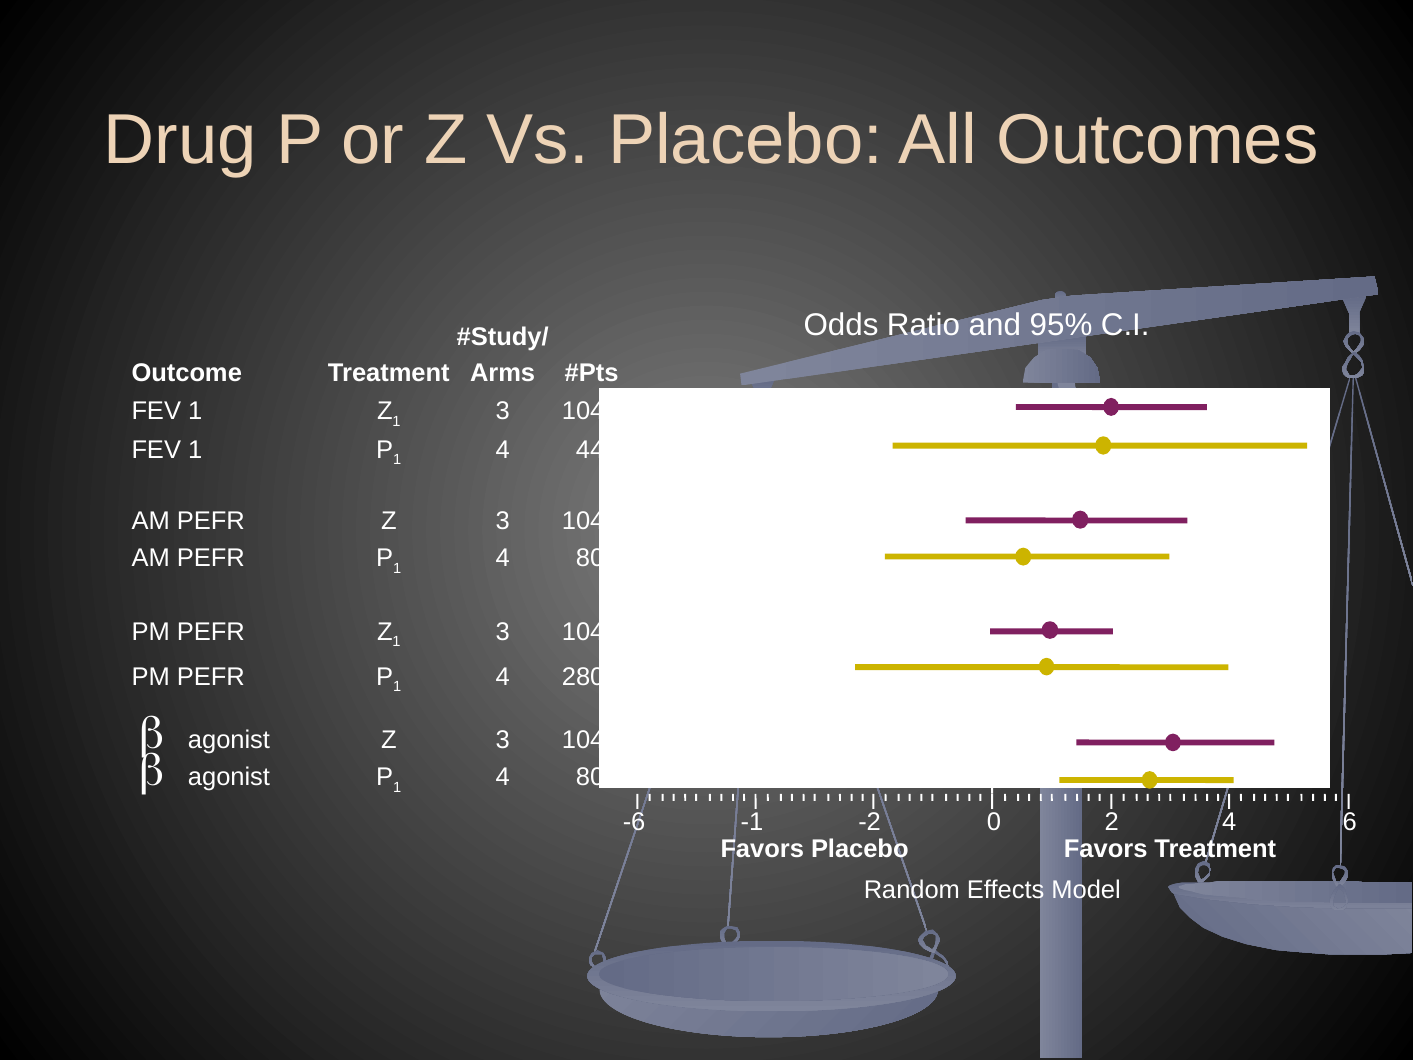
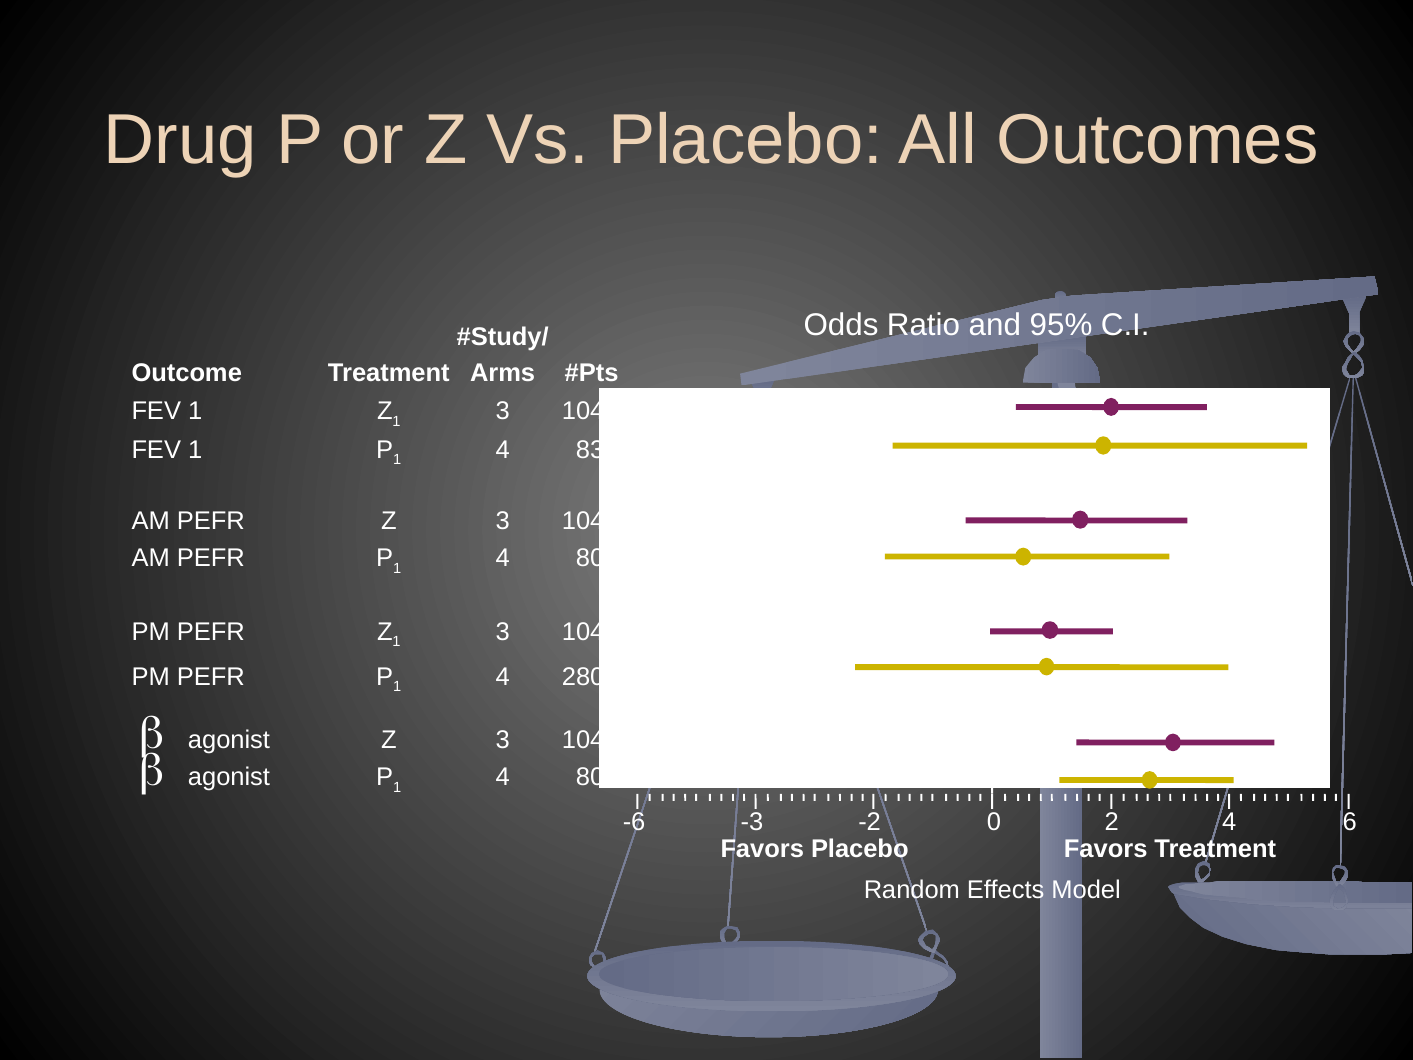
449: 449 -> 835 (597, 450)
-1: -1 -> -3 (752, 822)
